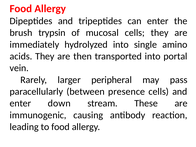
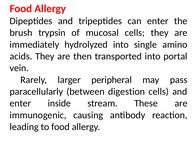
presence: presence -> digestion (127, 92)
down: down -> inside (59, 103)
